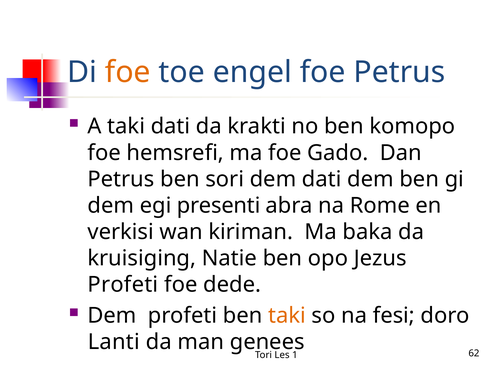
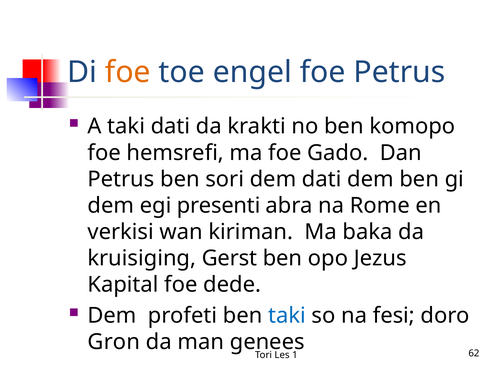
Natie: Natie -> Gerst (229, 258)
Profeti: Profeti -> Kapital (123, 285)
taki colour: orange -> blue (287, 316)
Lanti: Lanti -> Gron (114, 342)
